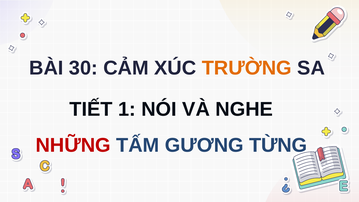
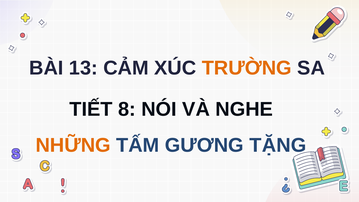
30: 30 -> 13 (83, 68)
1: 1 -> 8 (127, 109)
NHỮNG colour: red -> orange (73, 145)
TỪNG: TỪNG -> TẶNG (278, 145)
